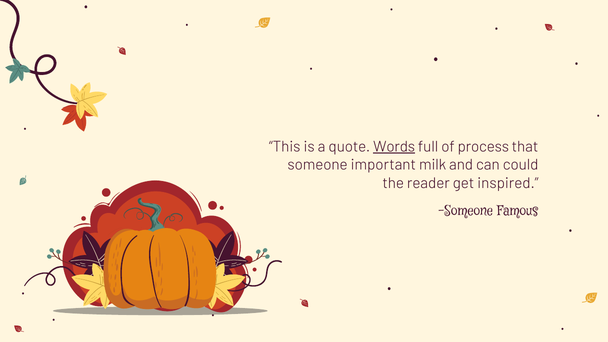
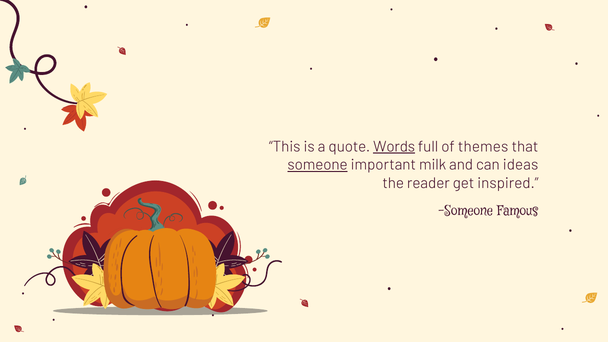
process: process -> themes (483, 147)
someone underline: none -> present (318, 165)
could: could -> ideas (521, 165)
